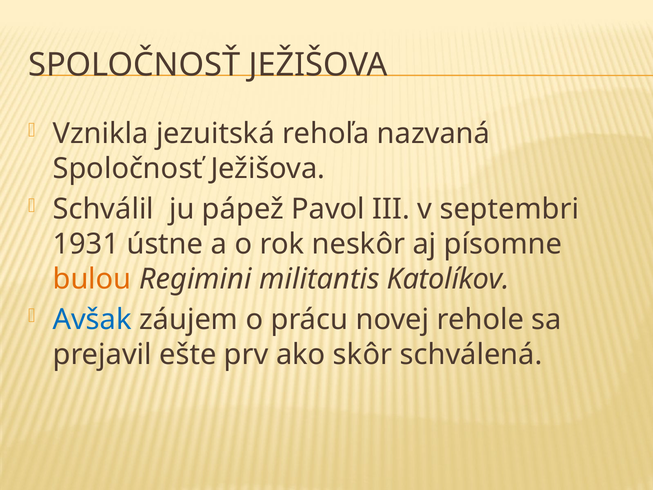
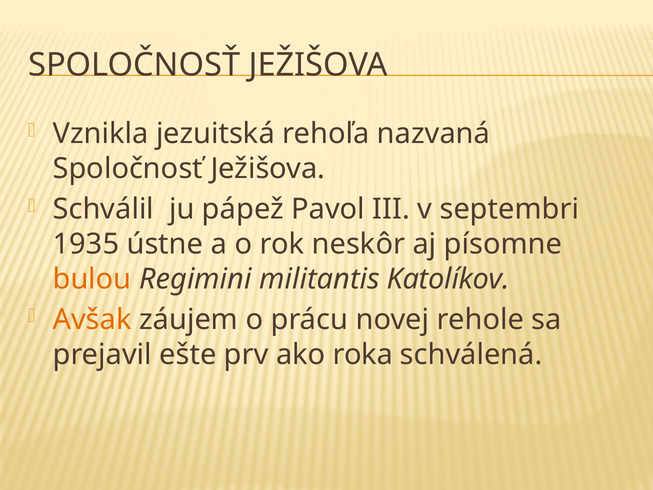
1931: 1931 -> 1935 (86, 244)
Avšak colour: blue -> orange (92, 319)
skôr: skôr -> roka (363, 354)
